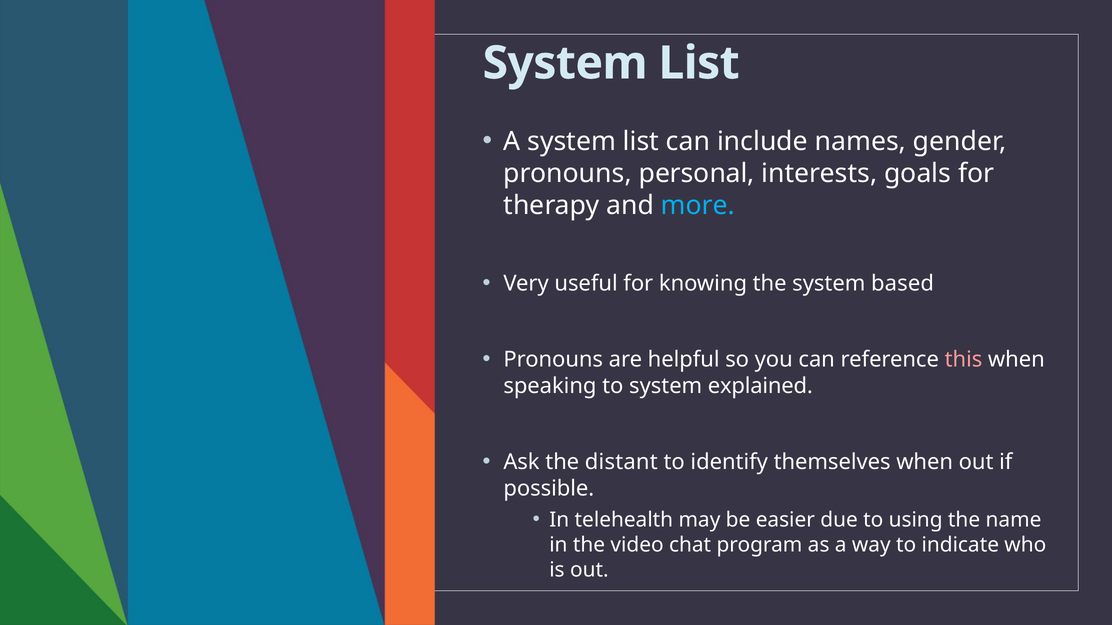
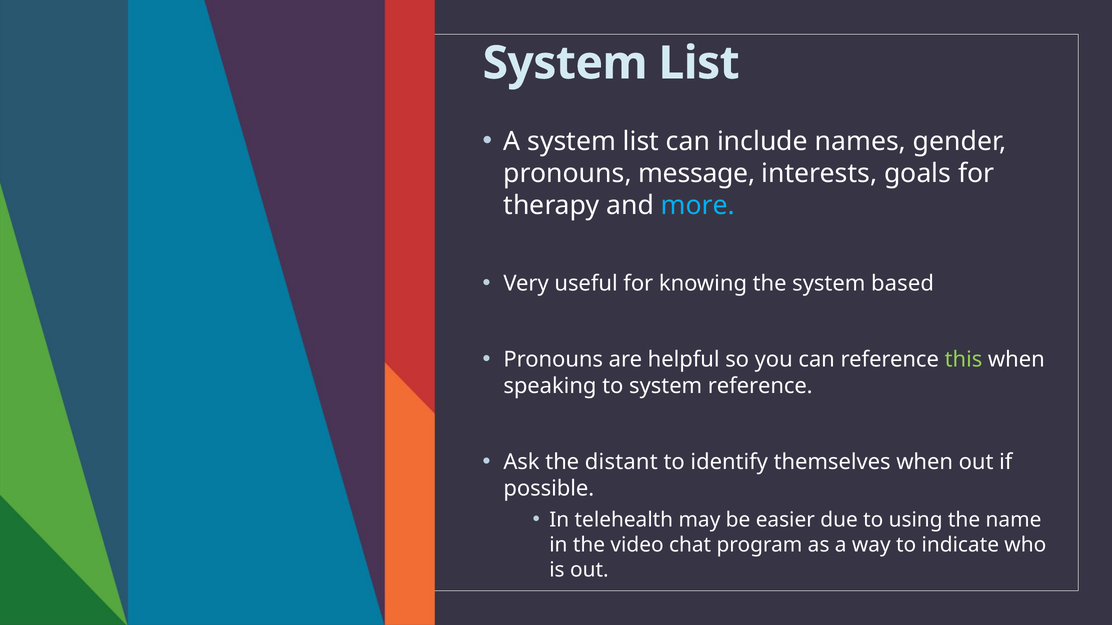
personal: personal -> message (697, 174)
this colour: pink -> light green (964, 360)
system explained: explained -> reference (760, 386)
